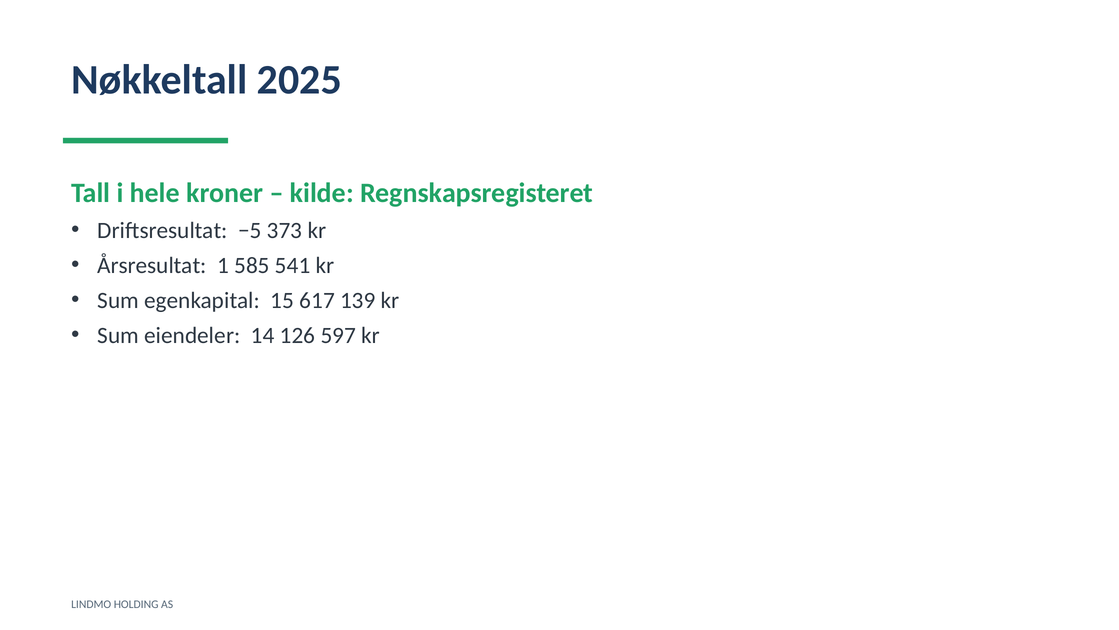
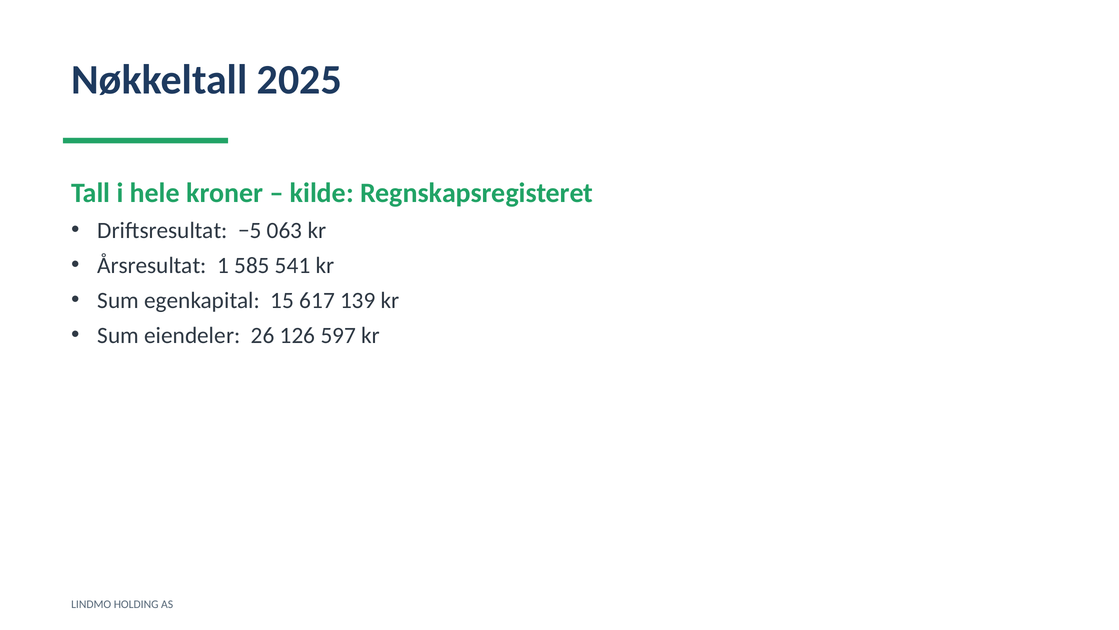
373: 373 -> 063 (285, 230)
14: 14 -> 26 (263, 335)
